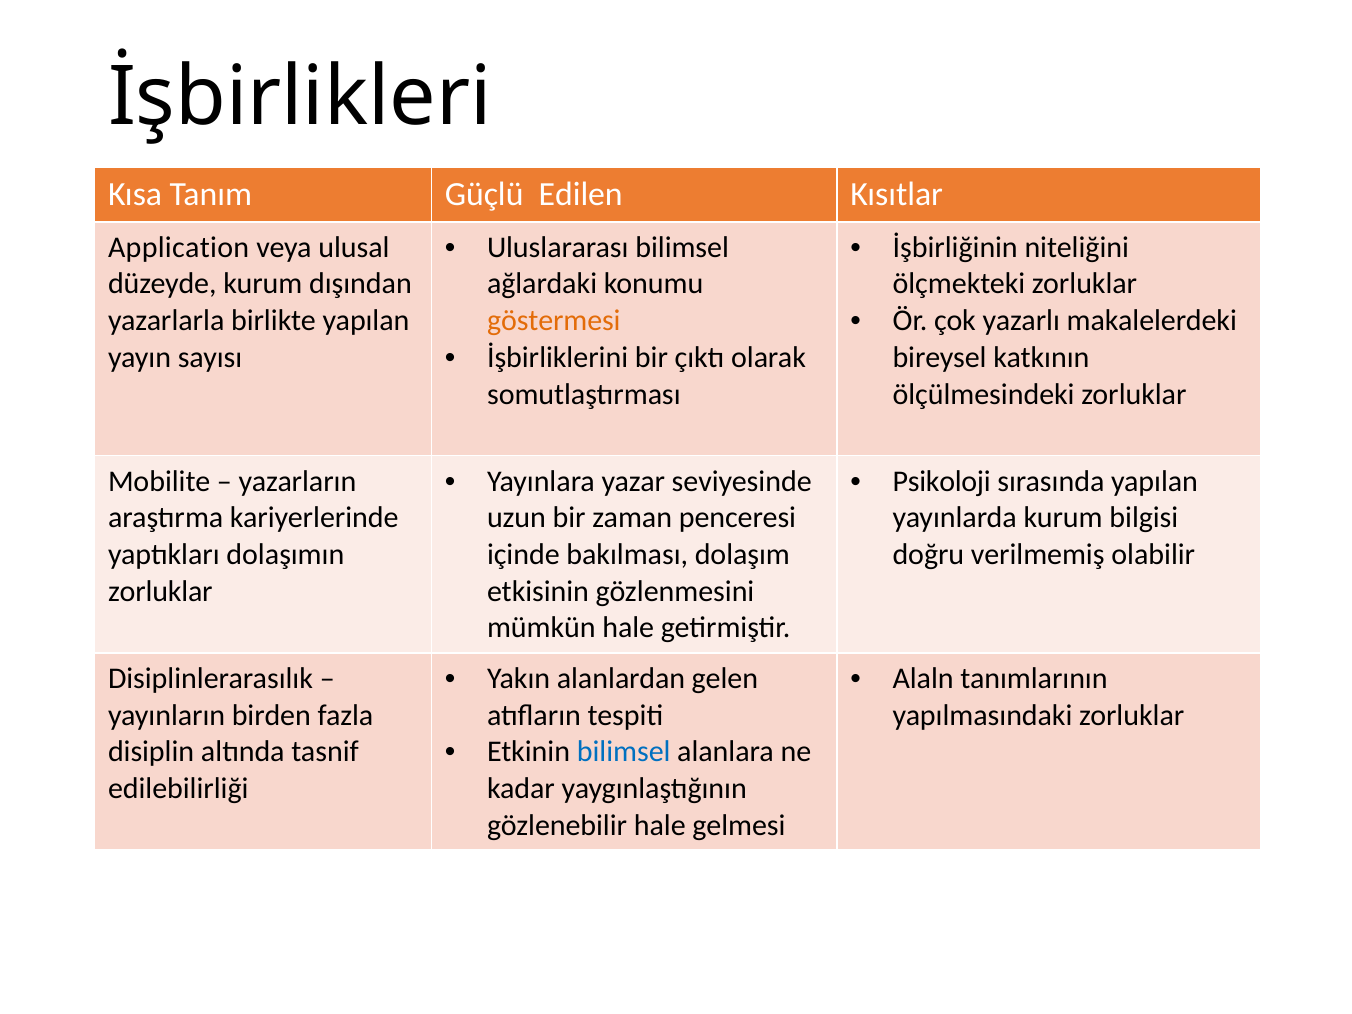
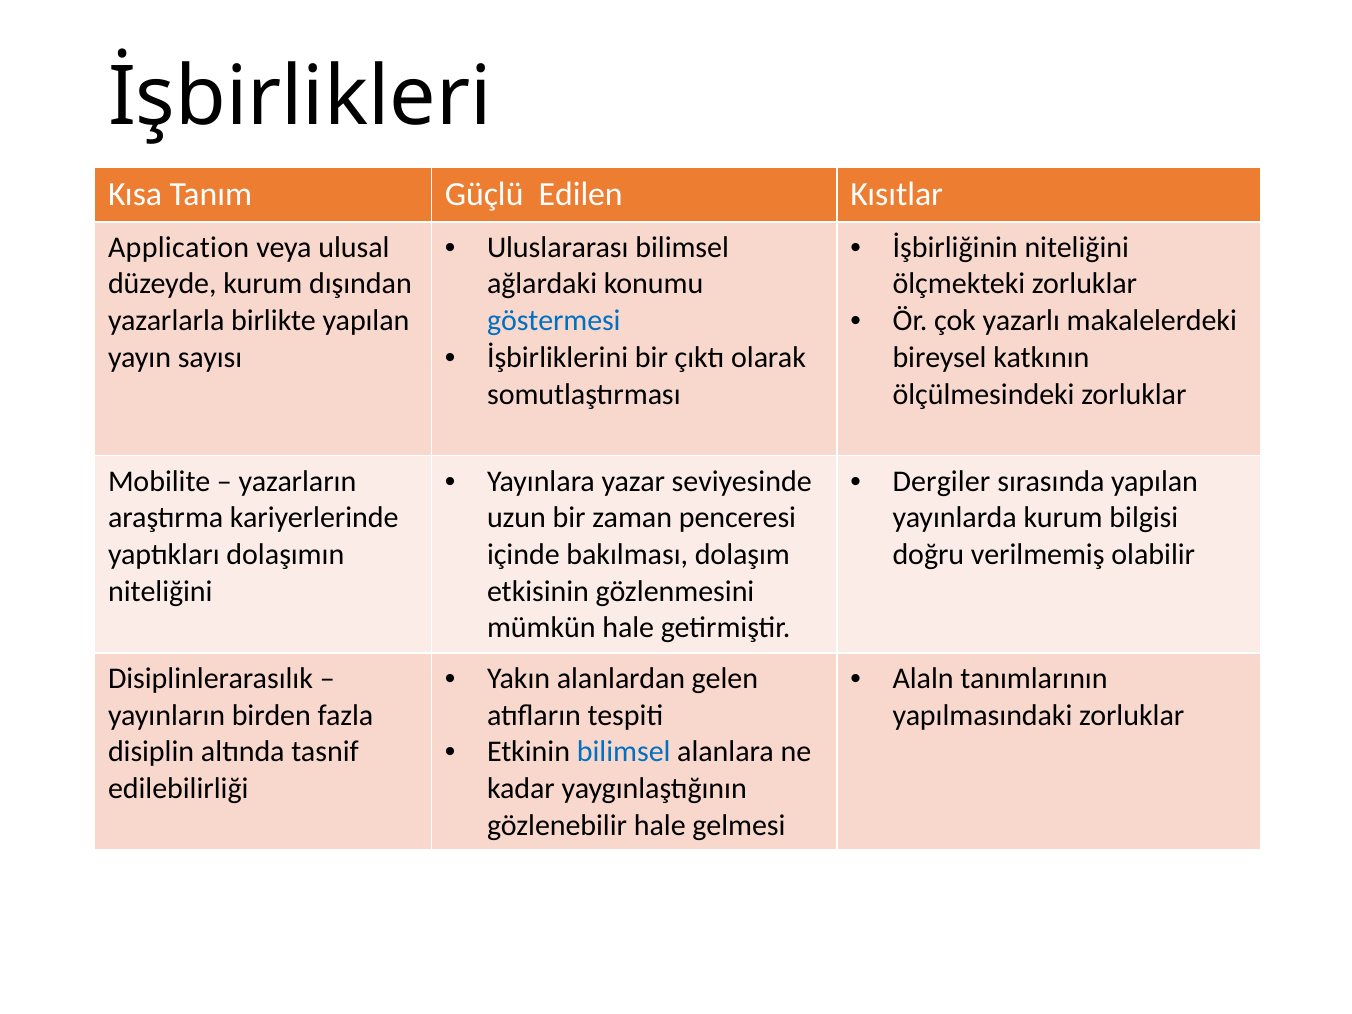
göstermesi colour: orange -> blue (554, 321)
Psikoloji: Psikoloji -> Dergiler (942, 481)
zorluklar: zorluklar -> niteliğini (160, 591)
